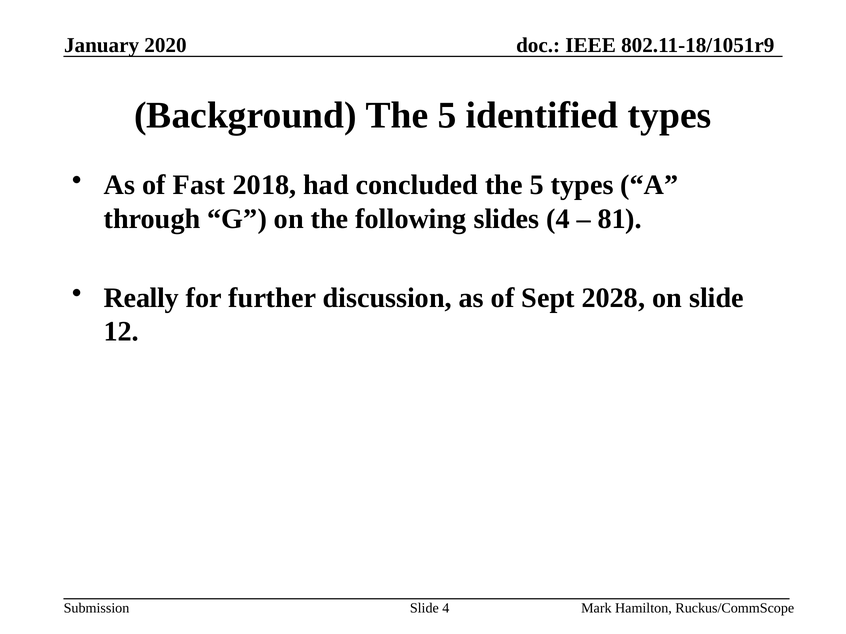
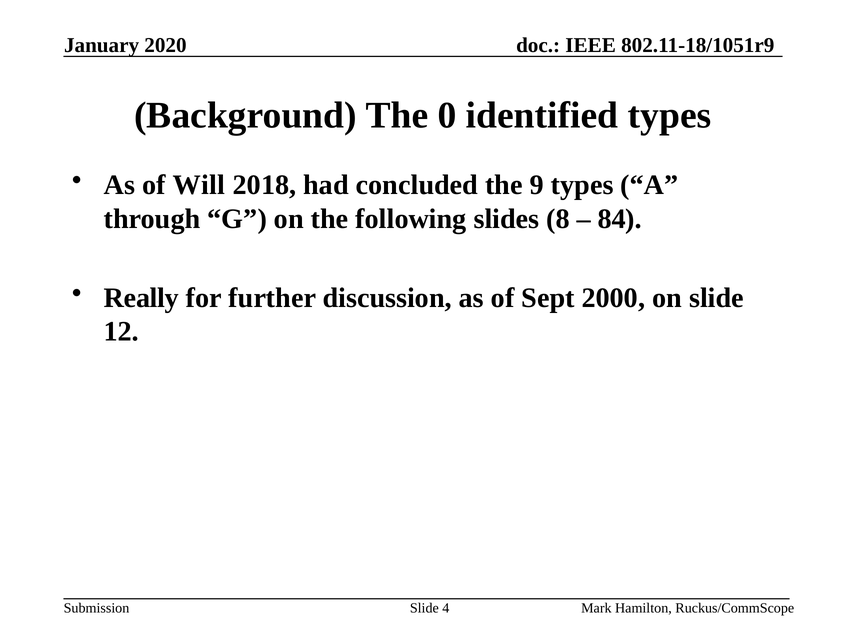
Background The 5: 5 -> 0 (447, 115)
Fast: Fast -> Will (199, 185)
concluded the 5: 5 -> 9 (537, 185)
slides 4: 4 -> 8 (558, 219)
81: 81 -> 84 (620, 219)
2028: 2028 -> 2000 (613, 298)
